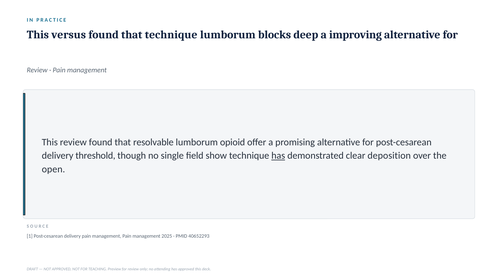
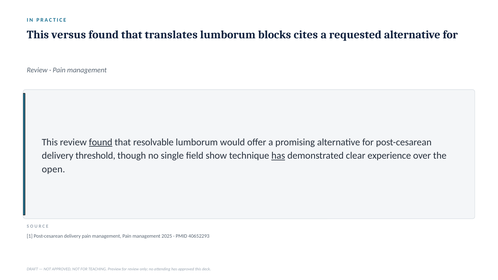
that technique: technique -> translates (171, 35)
deep: deep -> cites (306, 35)
improving: improving -> requested (355, 35)
found underline: none -> present (101, 142)
opioid: opioid -> would (233, 142)
deposition: deposition -> experience (389, 156)
